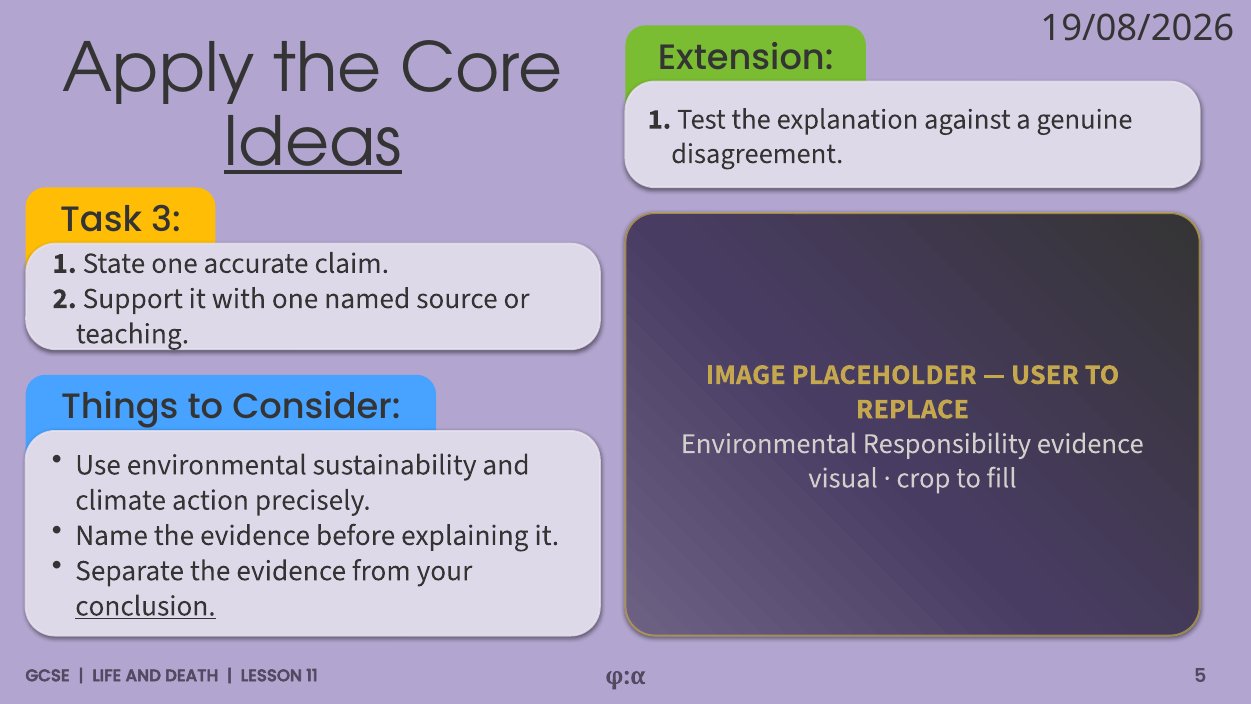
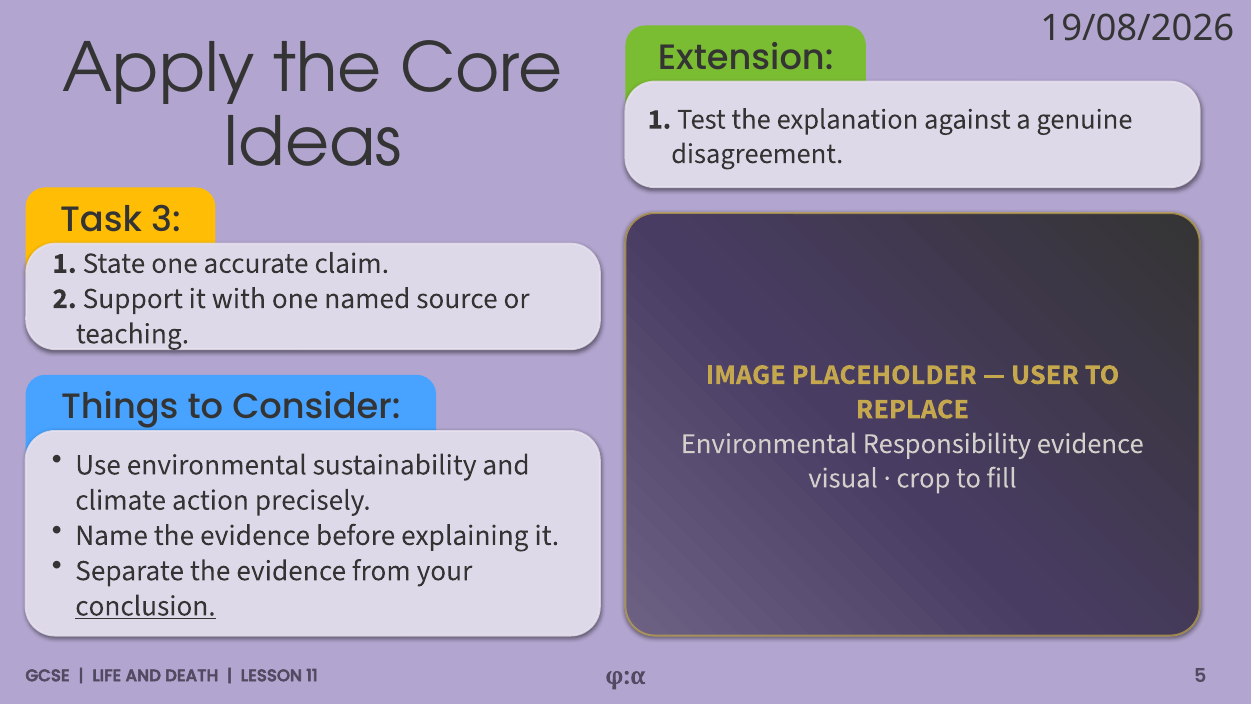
Ideas underline: present -> none (313, 143)
